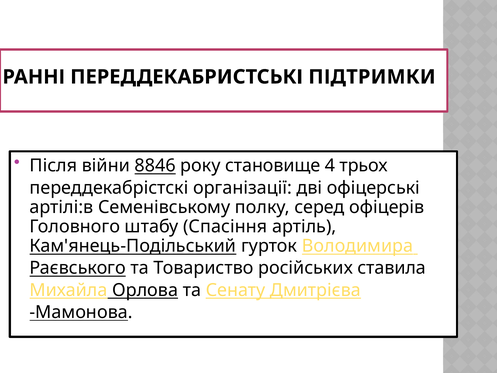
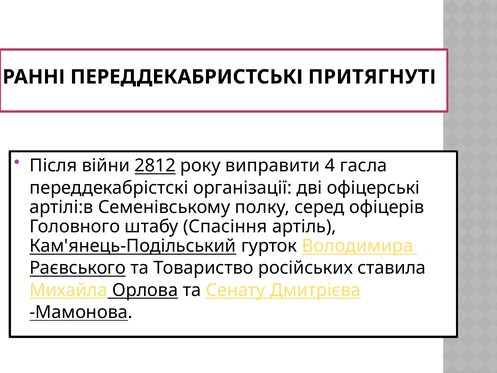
ПІДТРИМКИ: ПІДТРИМКИ -> ПРИТЯГНУТІ (372, 77)
8846: 8846 -> 2812 (155, 166)
становище: становище -> виправити (273, 166)
трьох: трьох -> гасла (364, 166)
